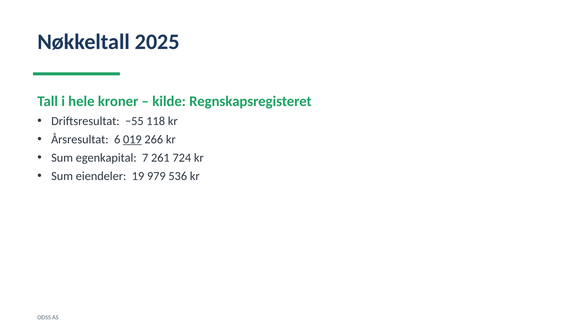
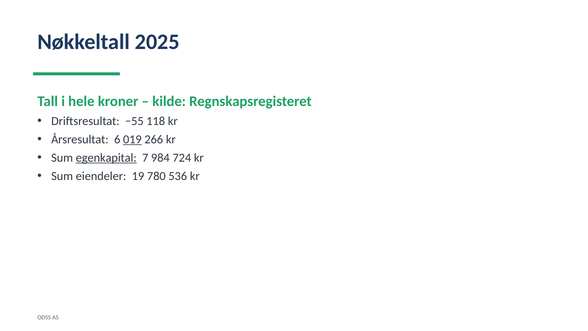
egenkapital underline: none -> present (106, 158)
261: 261 -> 984 (160, 158)
979: 979 -> 780 (156, 176)
